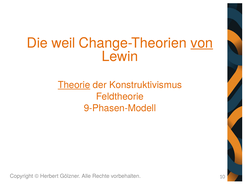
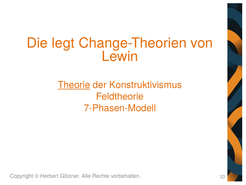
weil: weil -> legt (63, 43)
von underline: present -> none (202, 43)
9-Phasen-Modell: 9-Phasen-Modell -> 7-Phasen-Modell (120, 108)
